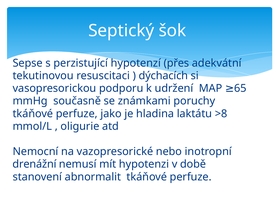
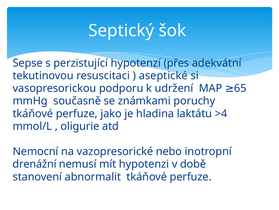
dýchacích: dýchacích -> aseptické (163, 75)
>8: >8 -> >4 (221, 113)
